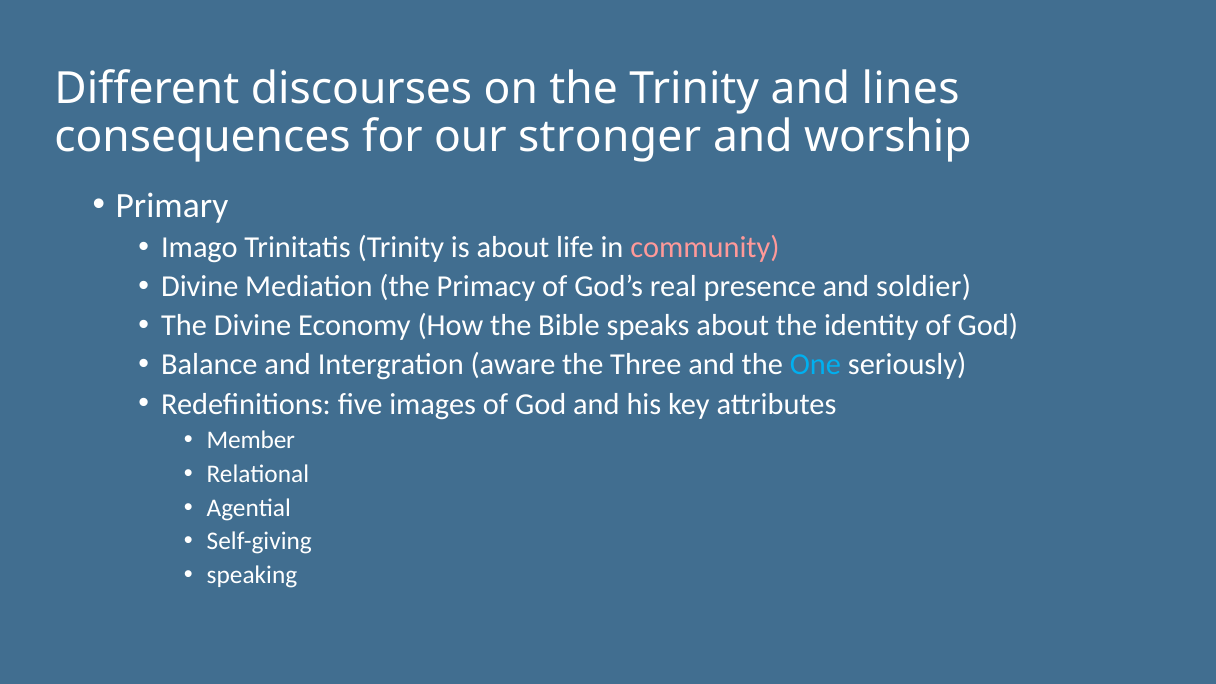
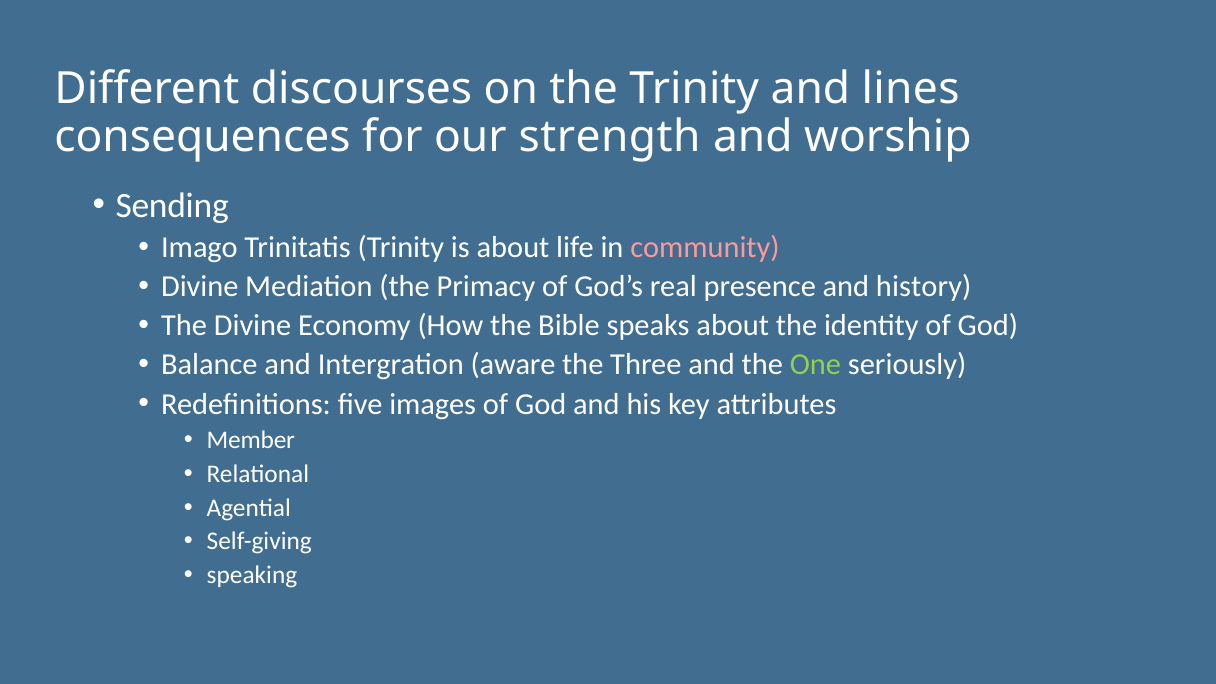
stronger: stronger -> strength (610, 137)
Primary: Primary -> Sending (172, 206)
soldier: soldier -> history (924, 287)
One colour: light blue -> light green (815, 365)
